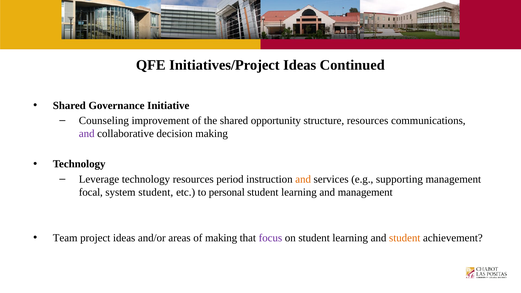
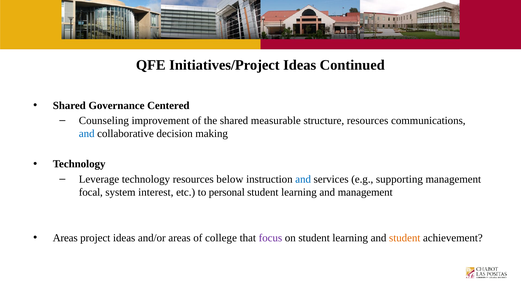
Initiative: Initiative -> Centered (168, 105)
opportunity: opportunity -> measurable (276, 121)
and colour: purple -> blue (87, 134)
period: period -> below (230, 179)
and colour: orange -> blue (303, 179)
system student: student -> interest (156, 192)
Team: Team -> Areas (65, 238)
of making: making -> college (221, 238)
